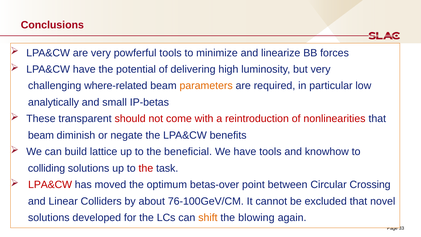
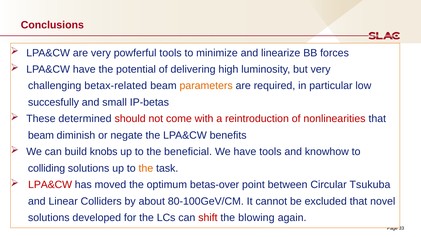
where-related: where-related -> betax-related (116, 86)
analytically: analytically -> succesfully (54, 102)
transparent: transparent -> determined (85, 119)
lattice: lattice -> knobs (104, 152)
the colour: red -> orange (146, 168)
Crossing: Crossing -> Tsukuba (370, 185)
76-100GeV/CM: 76-100GeV/CM -> 80-100GeV/CM (206, 201)
shift colour: orange -> red (208, 218)
